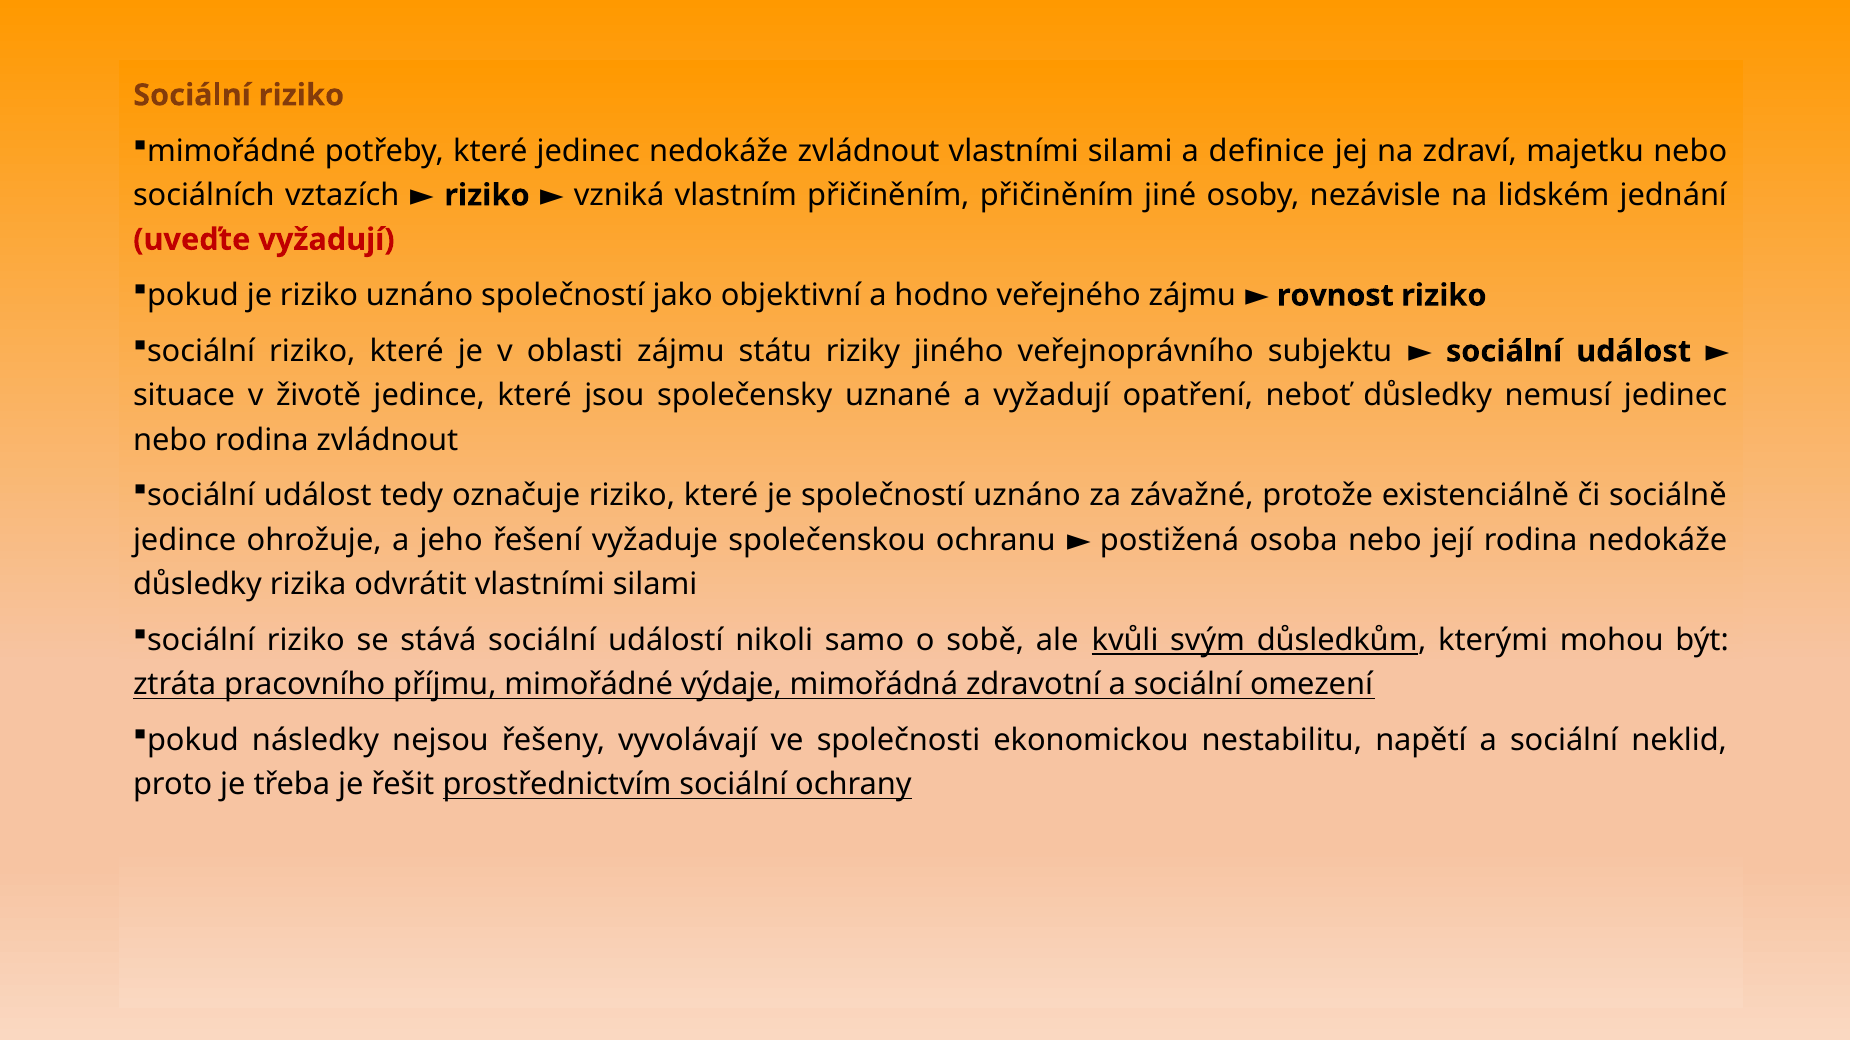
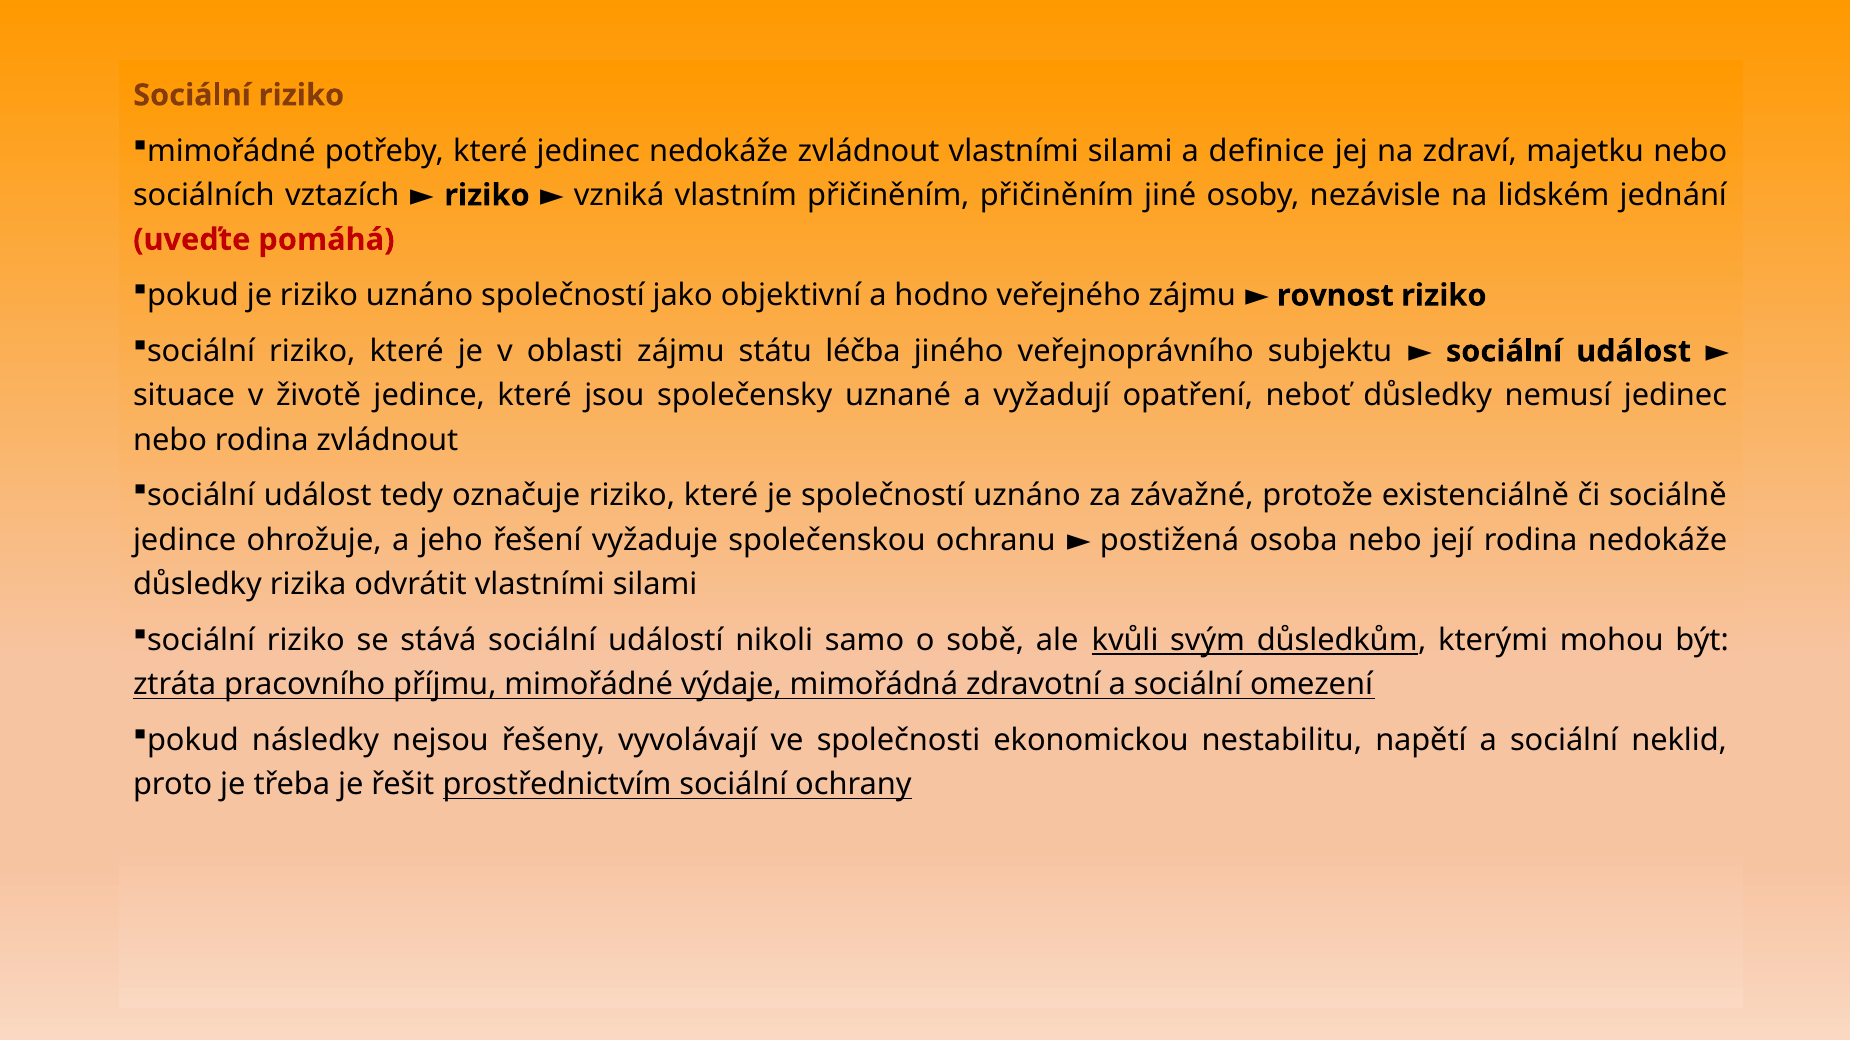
uveďte vyžadují: vyžadují -> pomáhá (326, 240)
riziky: riziky -> léčba (863, 352)
